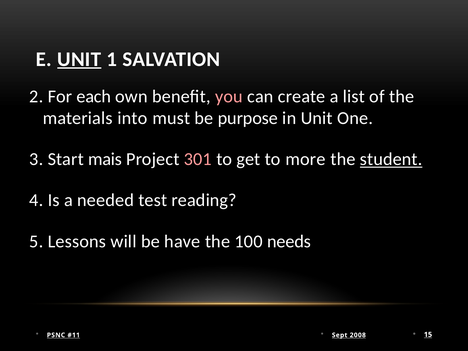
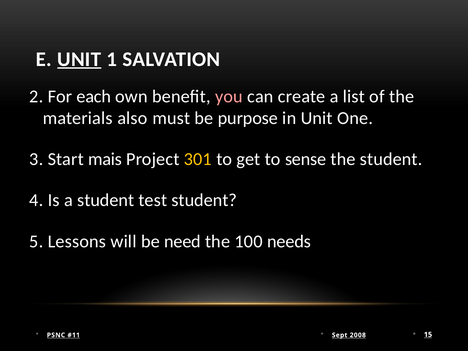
into: into -> also (132, 118)
301 colour: pink -> yellow (198, 159)
more: more -> sense (306, 159)
student underline: present -> none (391, 159)
a needed: needed -> student (106, 200)
test reading: reading -> student (204, 200)
have: have -> need (183, 241)
